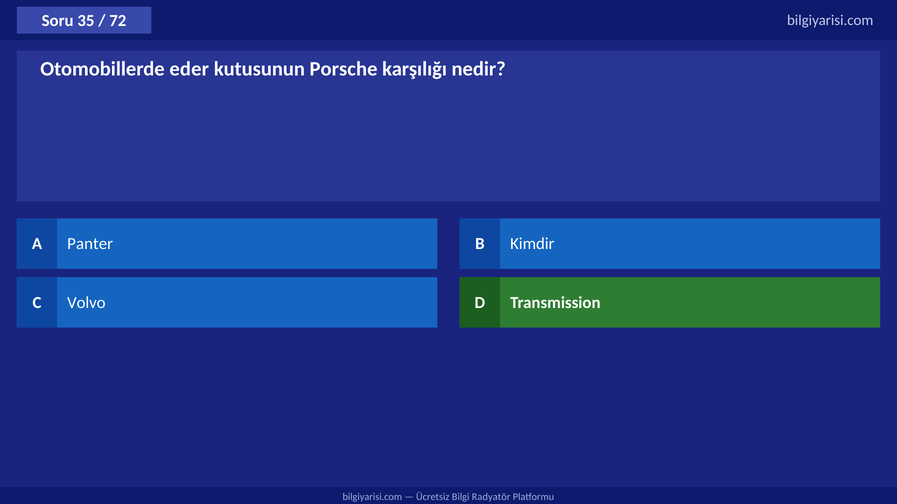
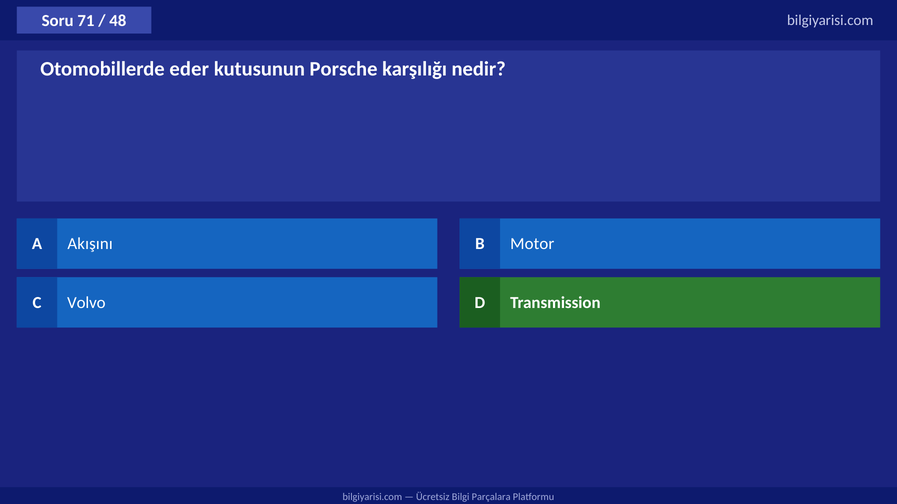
35: 35 -> 71 (86, 21)
72: 72 -> 48 (118, 21)
Panter: Panter -> Akışını (90, 244)
Kimdir: Kimdir -> Motor (532, 244)
Radyatör: Radyatör -> Parçalara (491, 498)
